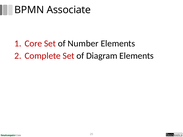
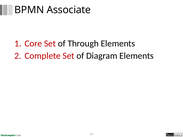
Number: Number -> Through (83, 44)
